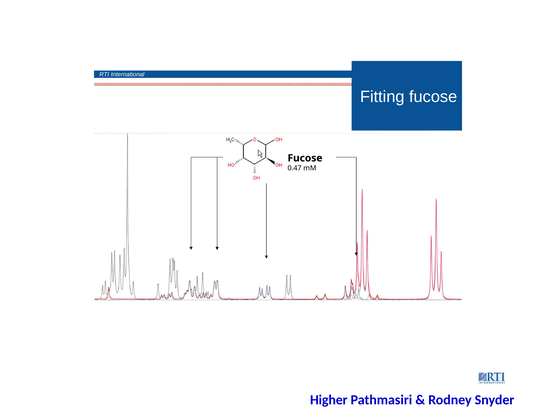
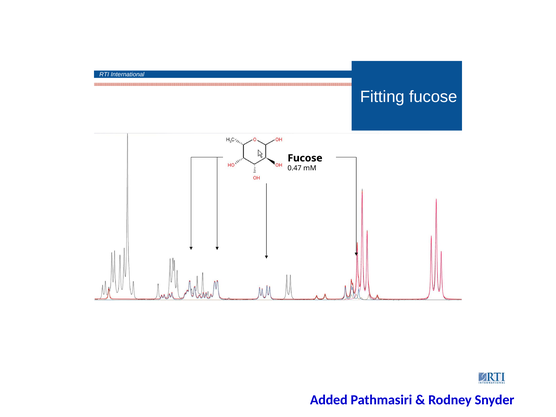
Higher: Higher -> Added (329, 400)
